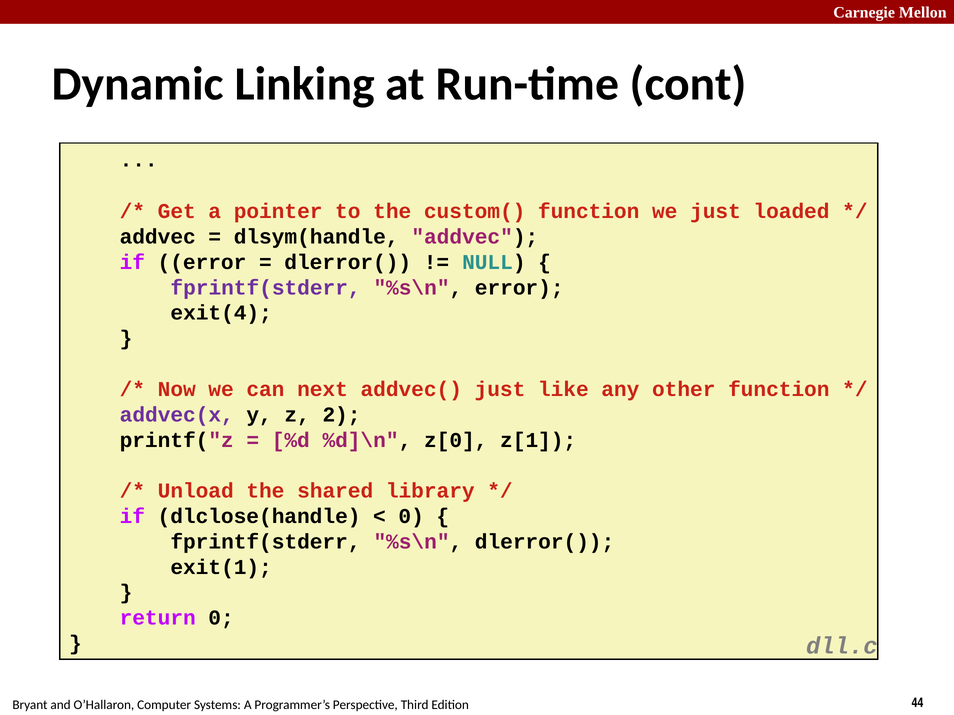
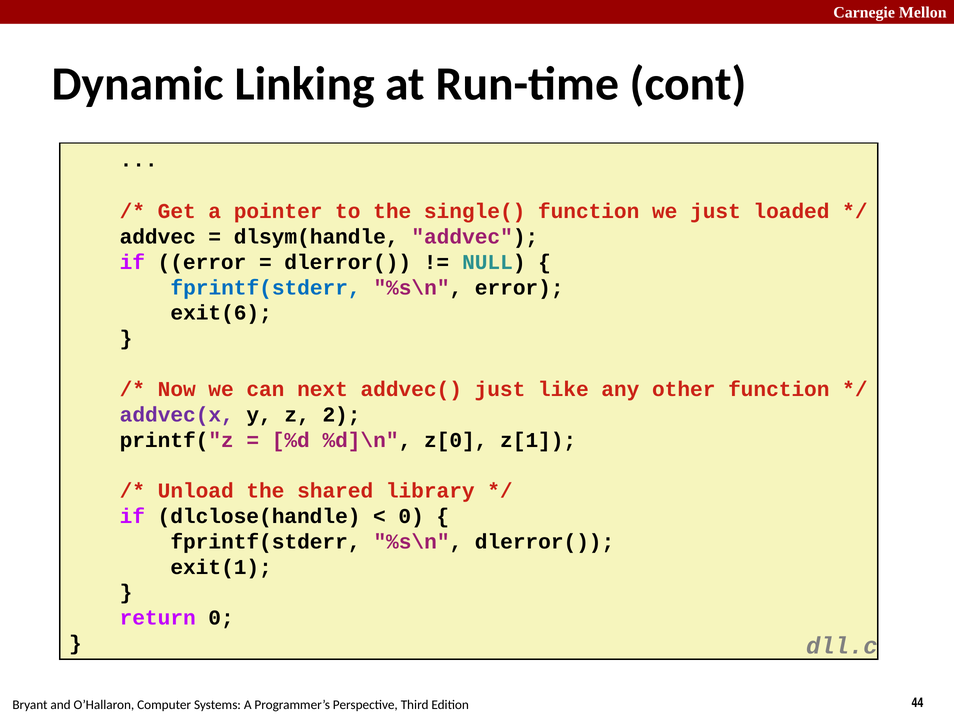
custom(: custom( -> single( (475, 211)
fprintf(stderr colour: purple -> blue (266, 288)
exit(4: exit(4 -> exit(6 (221, 313)
